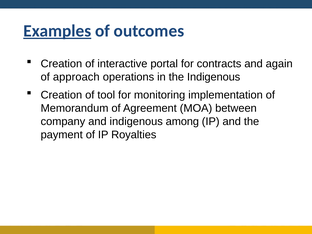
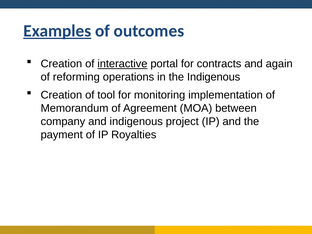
interactive underline: none -> present (122, 64)
approach: approach -> reforming (76, 77)
among: among -> project (182, 121)
